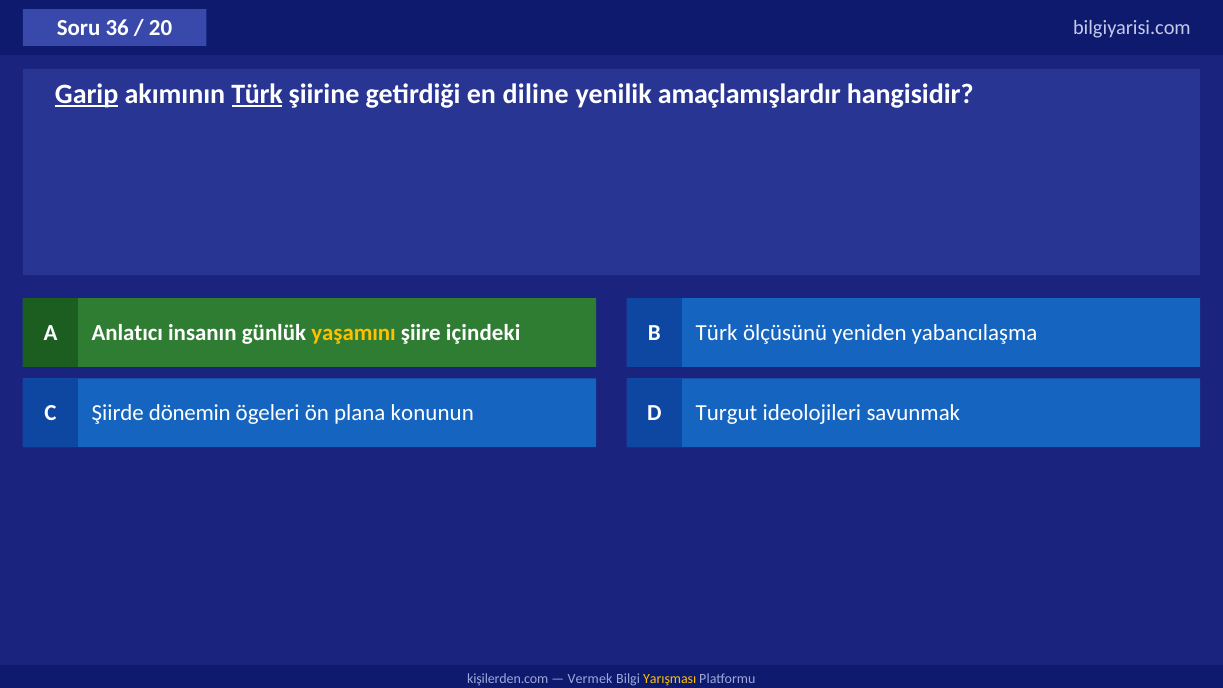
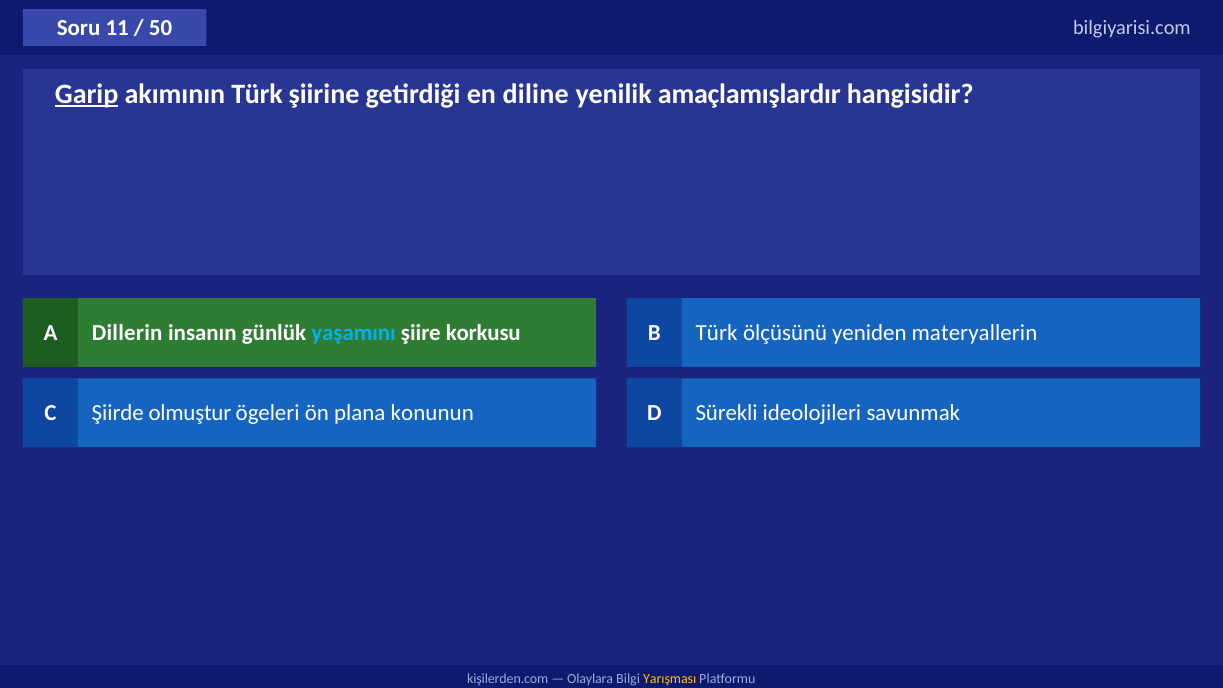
36: 36 -> 11 (117, 28)
20: 20 -> 50 (161, 28)
Türk underline: present -> none (257, 94)
Anlatıcı: Anlatıcı -> Dillerin (127, 333)
yaşamını colour: yellow -> light blue (354, 333)
içindeki: içindeki -> korkusu (483, 333)
yabancılaşma: yabancılaşma -> materyallerin (974, 333)
dönemin: dönemin -> olmuştur (190, 413)
Turgut: Turgut -> Sürekli (727, 413)
Vermek: Vermek -> Olaylara (590, 678)
